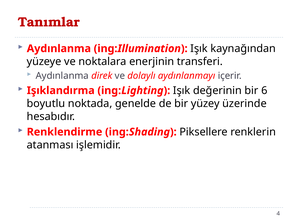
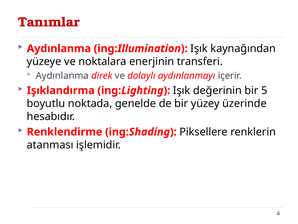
6: 6 -> 5 (264, 90)
